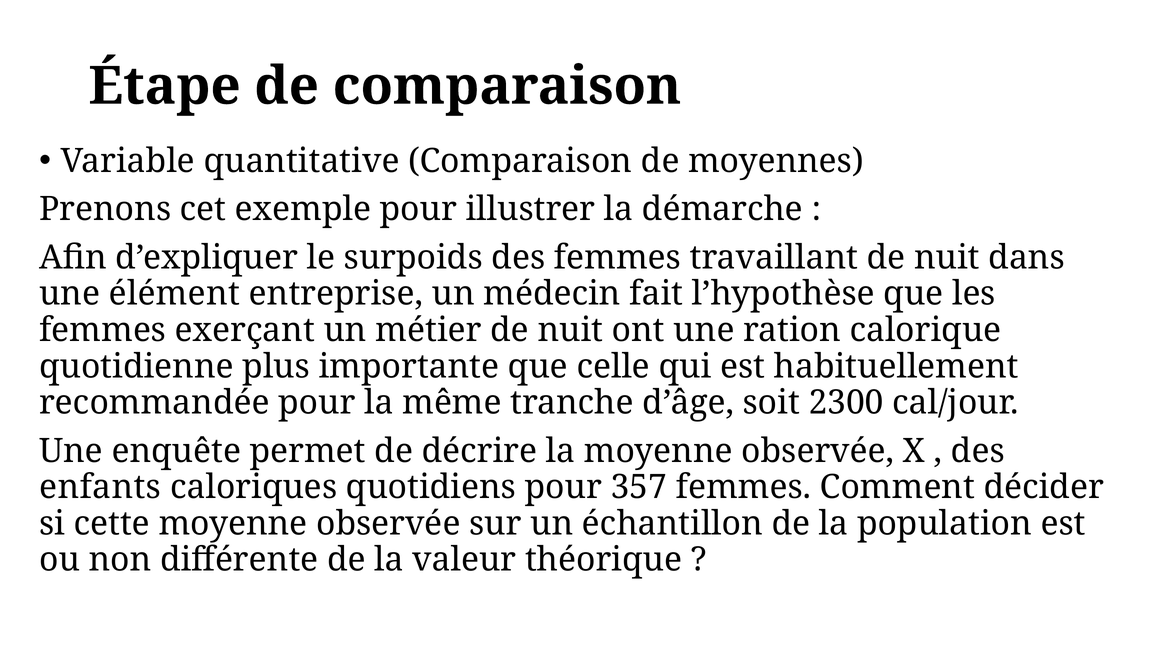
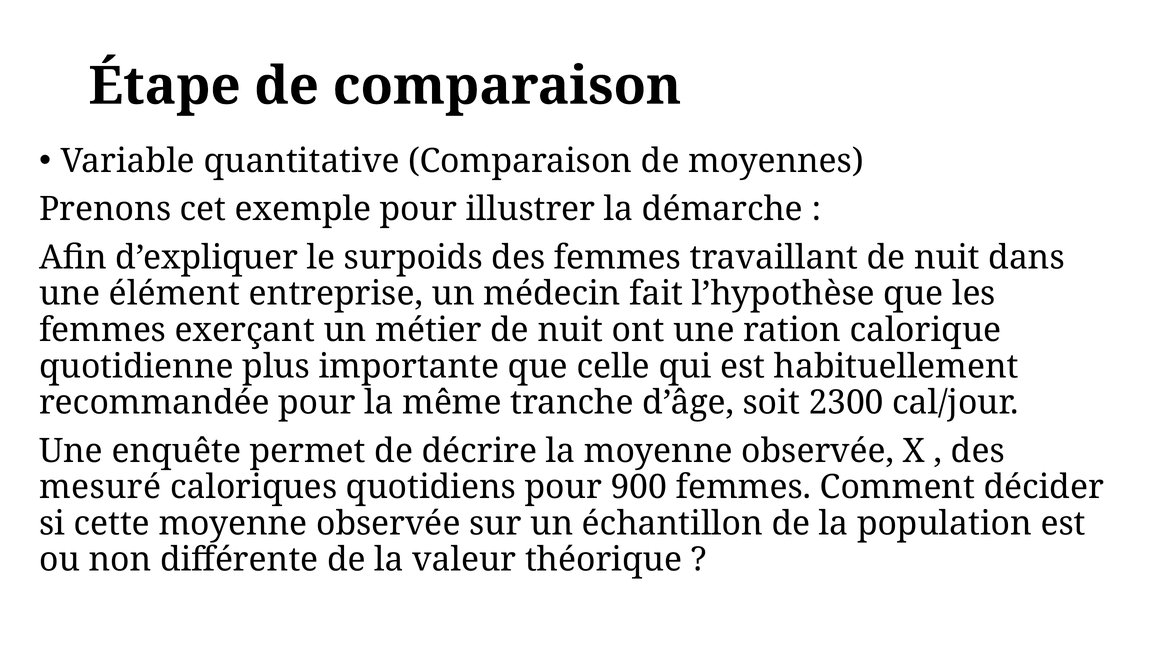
enfants: enfants -> mesuré (100, 487)
357: 357 -> 900 (639, 487)
